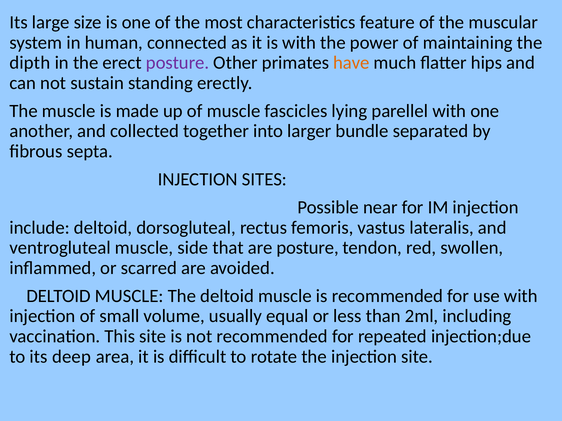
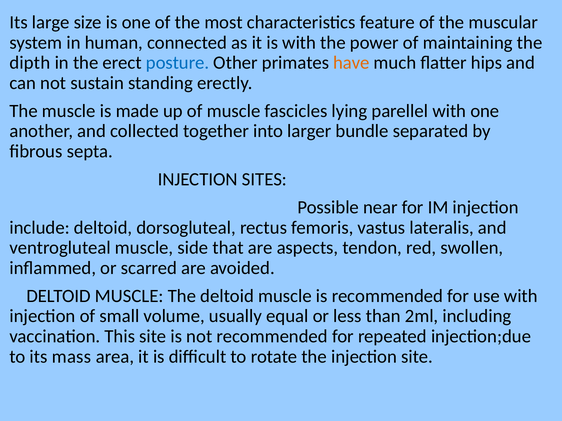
posture colour: purple -> blue (178, 63)
are posture: posture -> aspects (307, 248)
deep: deep -> mass (72, 357)
